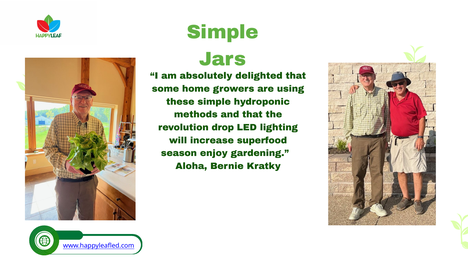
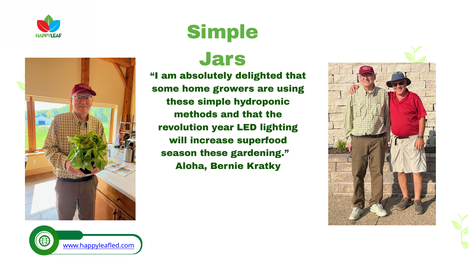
drop: drop -> year (223, 128)
season enjoy: enjoy -> these (214, 153)
